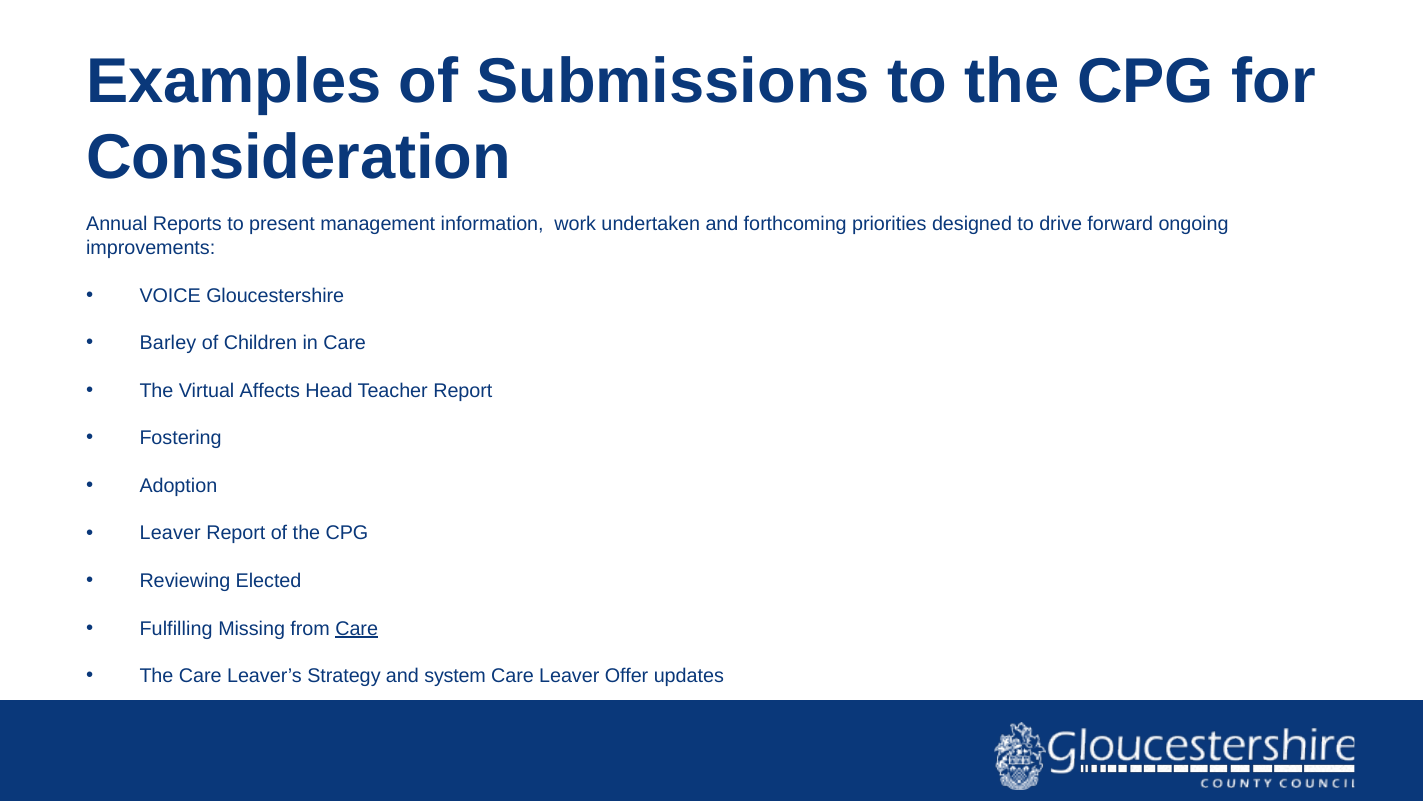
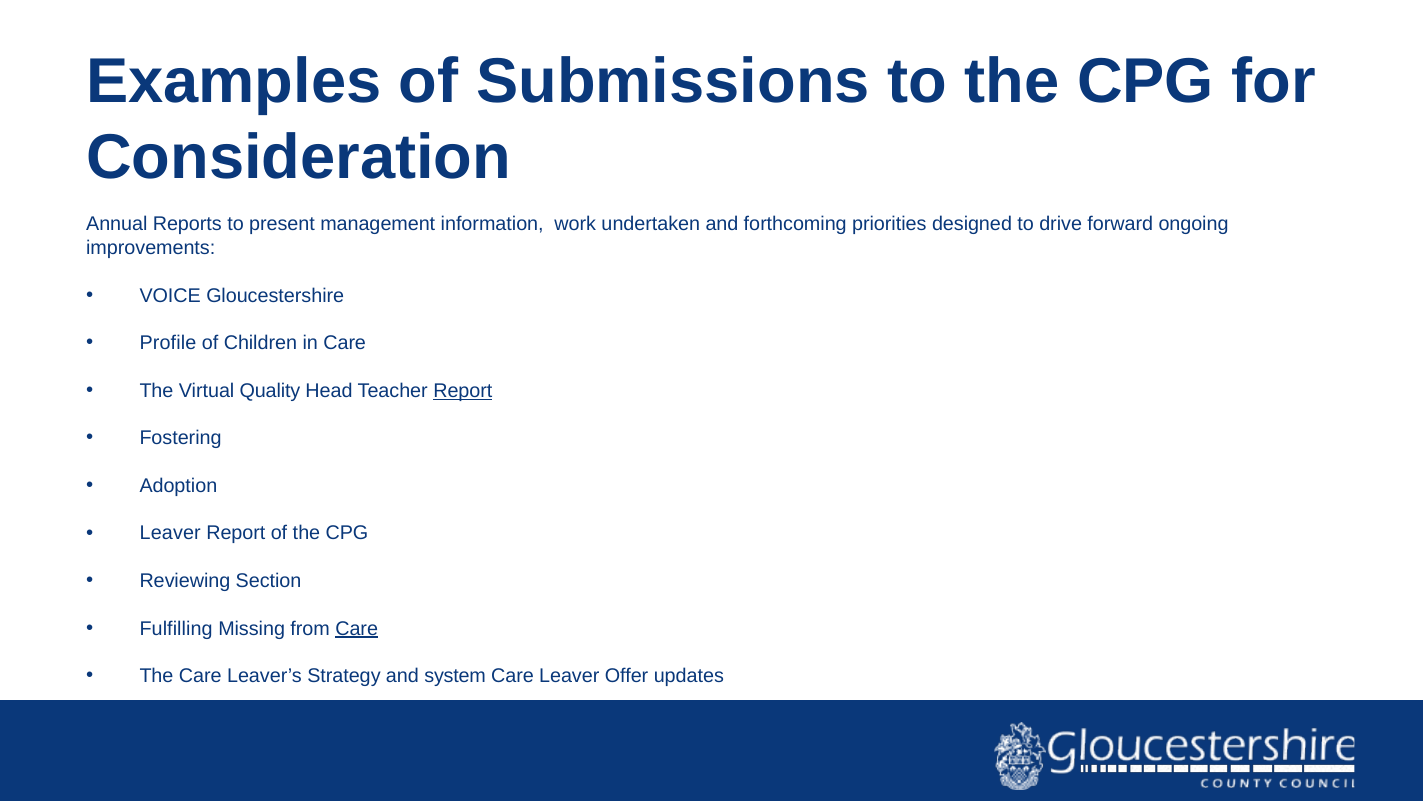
Barley: Barley -> Profile (168, 343)
Affects: Affects -> Quality (270, 391)
Report underline: none -> present (463, 391)
Elected: Elected -> Section (269, 581)
